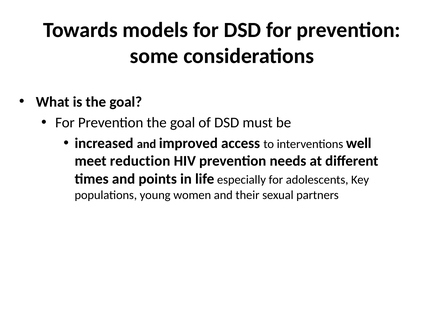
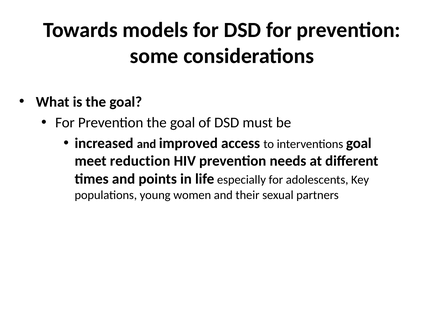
interventions well: well -> goal (359, 143)
